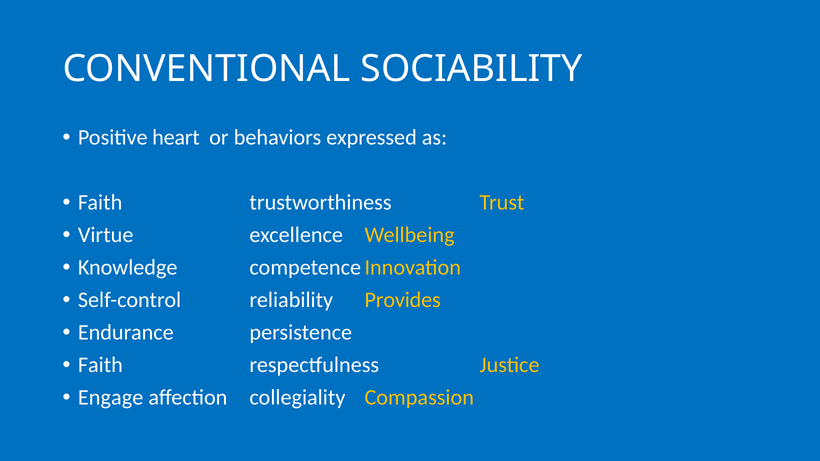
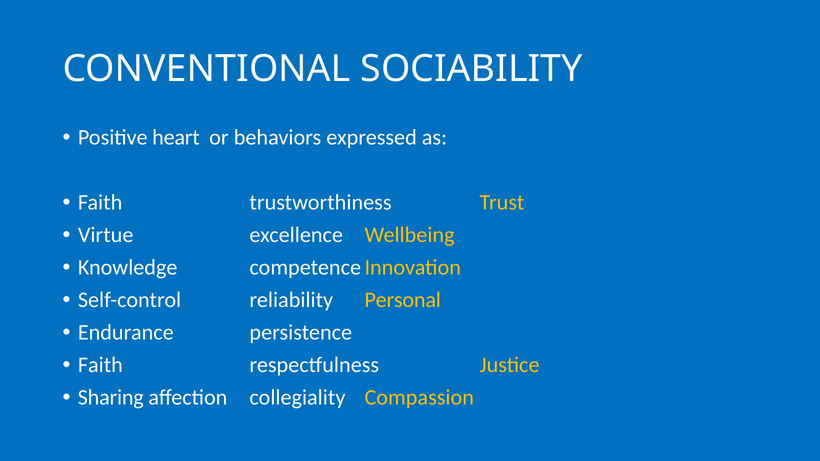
Provides: Provides -> Personal (403, 300)
Engage: Engage -> Sharing (111, 398)
